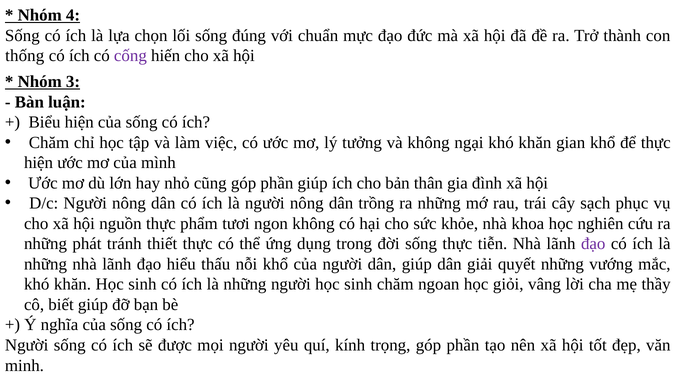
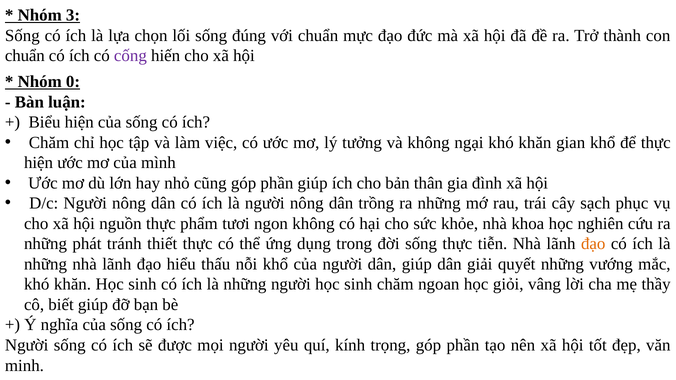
4: 4 -> 3 (73, 15)
thống: thống -> chuẩn (25, 56)
3: 3 -> 0 (73, 82)
đạo colour: purple -> orange (593, 244)
